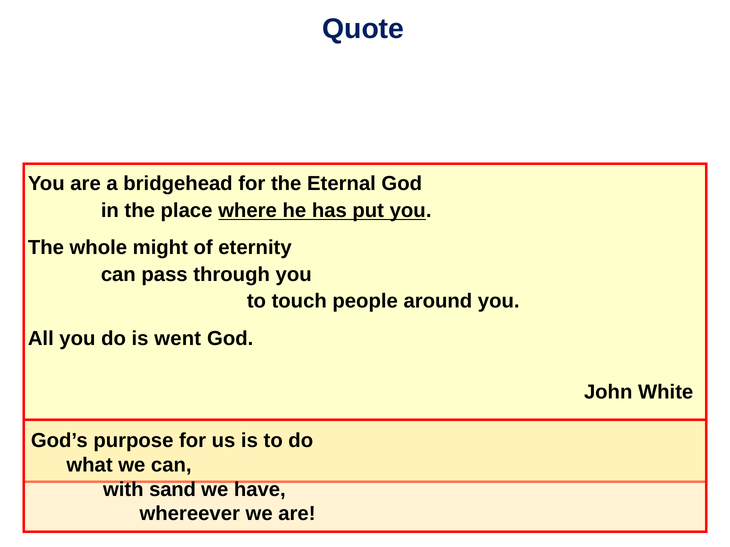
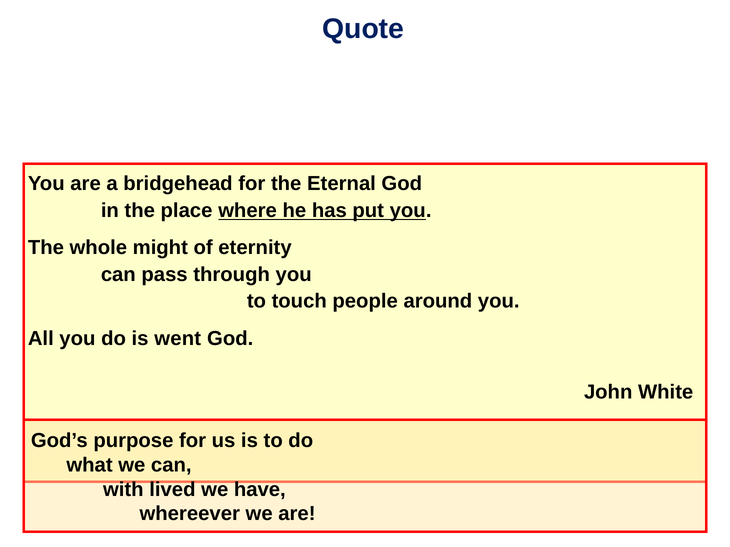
sand: sand -> lived (172, 490)
